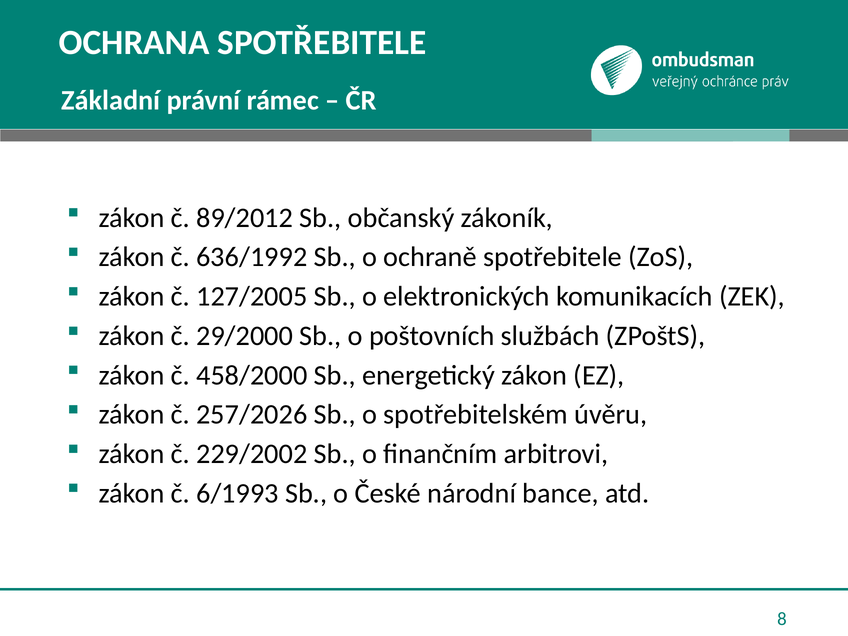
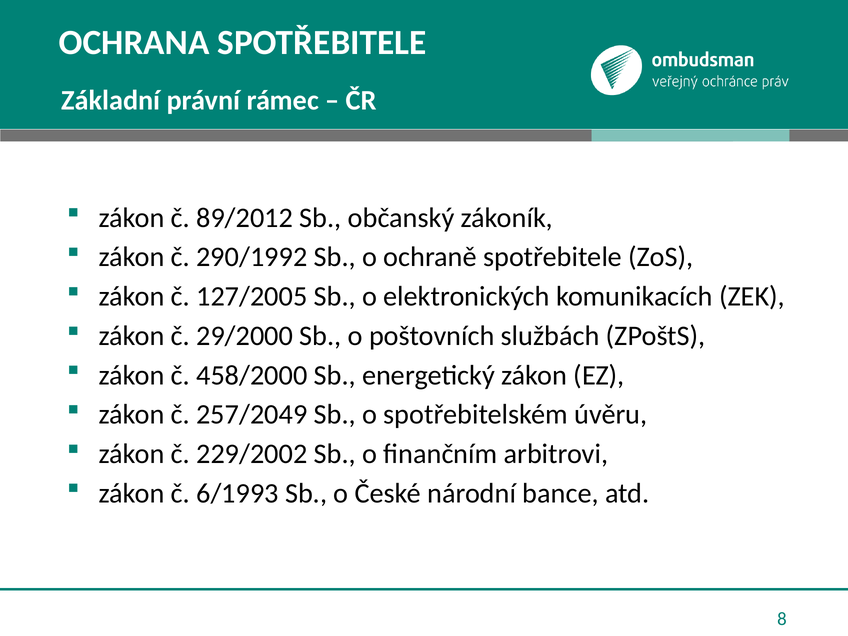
636/1992: 636/1992 -> 290/1992 (252, 257)
257/2026: 257/2026 -> 257/2049 (252, 415)
